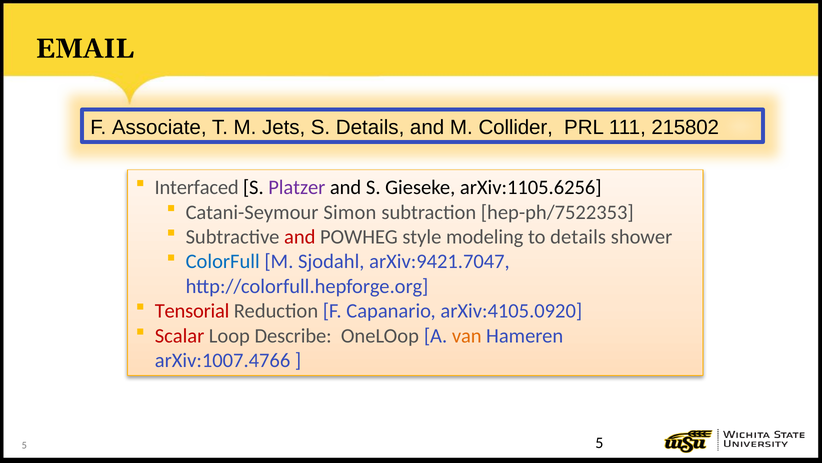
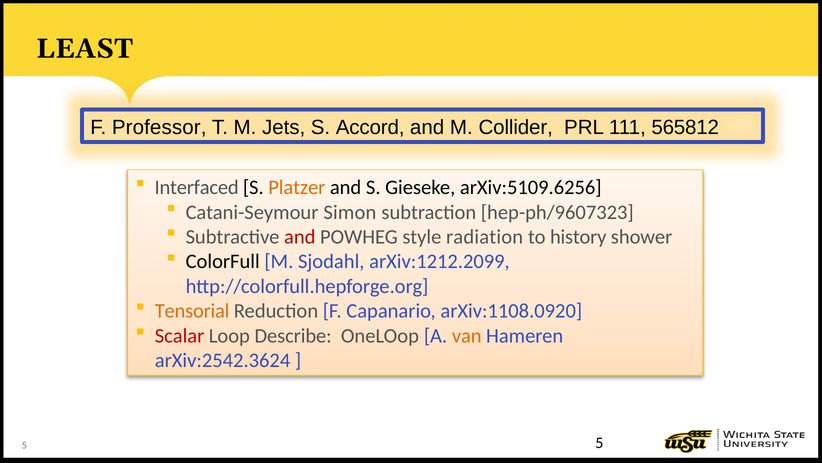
EMAIL: EMAIL -> LEAST (85, 49)
Associate: Associate -> Professor (159, 127)
S Details: Details -> Accord (370, 127)
215802: 215802 -> 565812 (685, 127)
Platzer colour: purple -> orange (297, 187)
arXiv:1105.6256: arXiv:1105.6256 -> arXiv:5109.6256 (531, 187)
hep-ph/7522353: hep-ph/7522353 -> hep-ph/9607323 (557, 212)
modeling: modeling -> radiation (485, 237)
to details: details -> history (578, 237)
ColorFull colour: blue -> black (223, 261)
arXiv:9421.7047: arXiv:9421.7047 -> arXiv:1212.2099 (439, 261)
Tensorial colour: red -> orange (192, 311)
arXiv:4105.0920: arXiv:4105.0920 -> arXiv:1108.0920 (511, 311)
arXiv:1007.4766: arXiv:1007.4766 -> arXiv:2542.3624 (223, 360)
